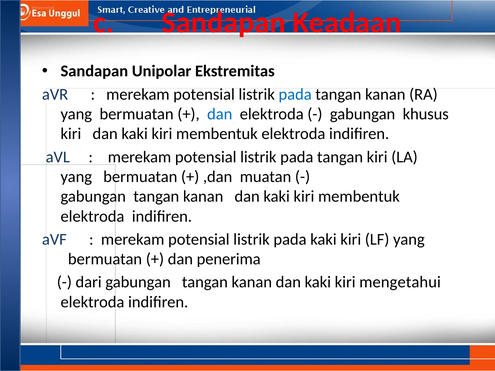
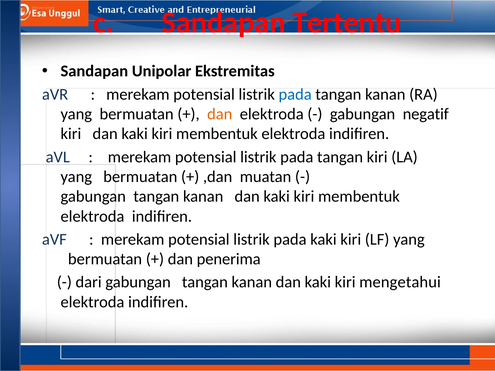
Keadaan: Keadaan -> Tertentu (347, 23)
dan colour: blue -> orange (220, 114)
khusus: khusus -> negatif (426, 114)
